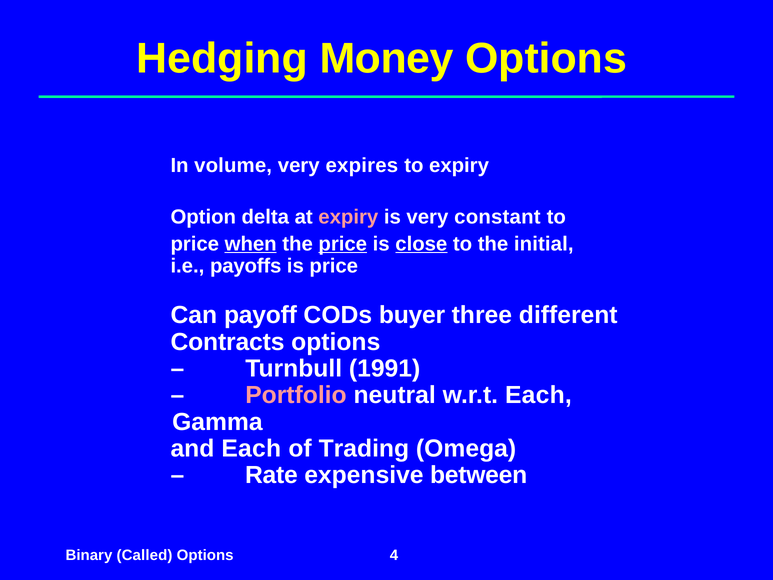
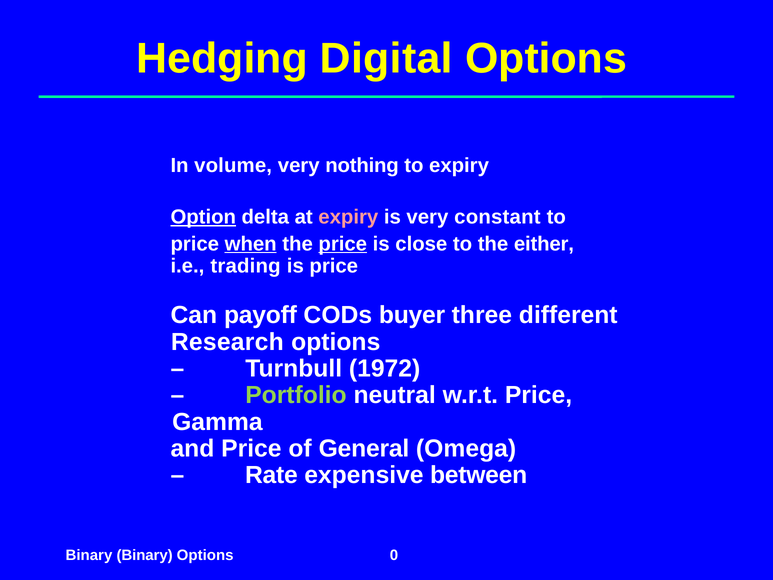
Money: Money -> Digital (386, 59)
expires: expires -> nothing (362, 166)
Option underline: none -> present (203, 217)
close underline: present -> none (421, 244)
initial: initial -> either (544, 244)
payoffs: payoffs -> trading (246, 266)
Contracts: Contracts -> Research (227, 342)
1991: 1991 -> 1972 (385, 368)
Portfolio colour: pink -> light green (296, 395)
w.r.t Each: Each -> Price (539, 395)
and Each: Each -> Price (251, 448)
Trading: Trading -> General (364, 448)
Binary Called: Called -> Binary (145, 555)
4: 4 -> 0 (394, 555)
